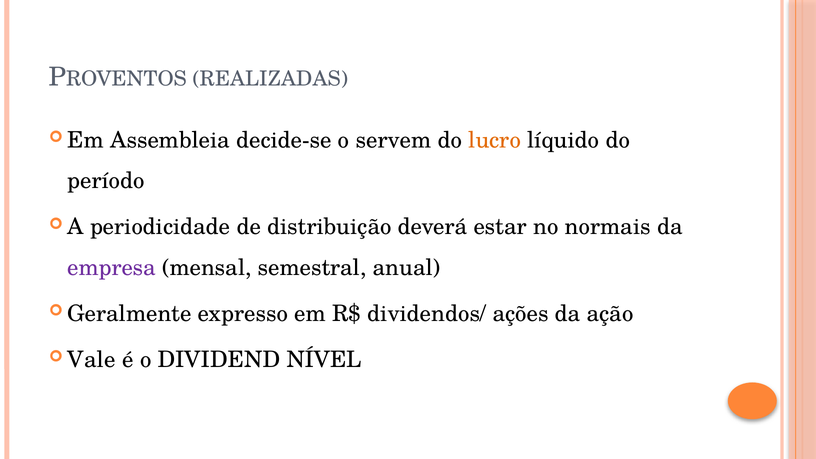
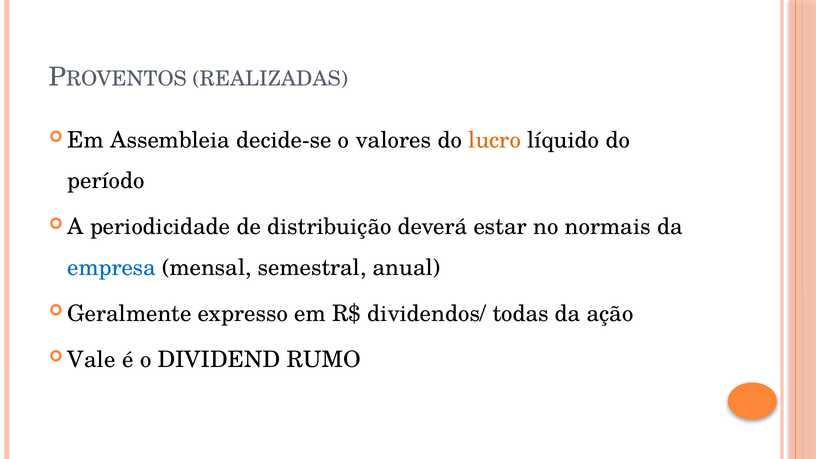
servem: servem -> valores (393, 140)
empresa colour: purple -> blue (112, 268)
ações: ações -> todas (521, 314)
NÍVEL: NÍVEL -> RUMO (324, 360)
